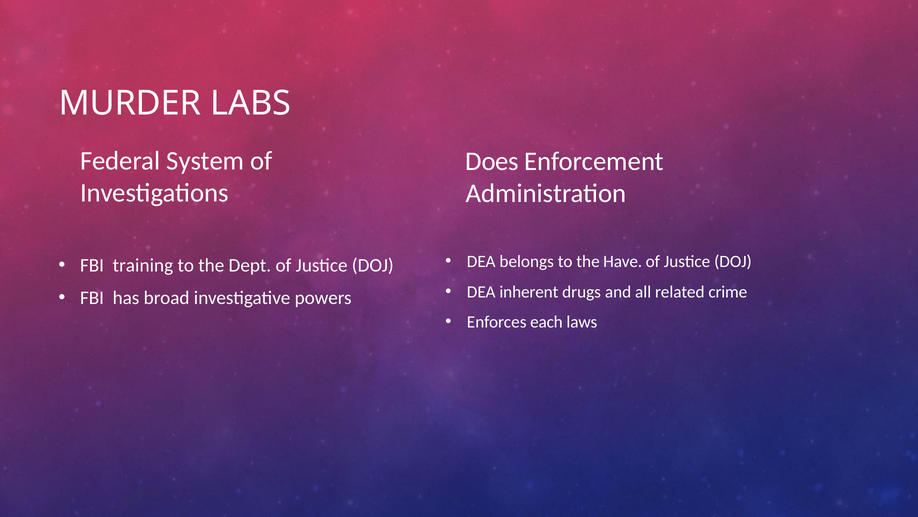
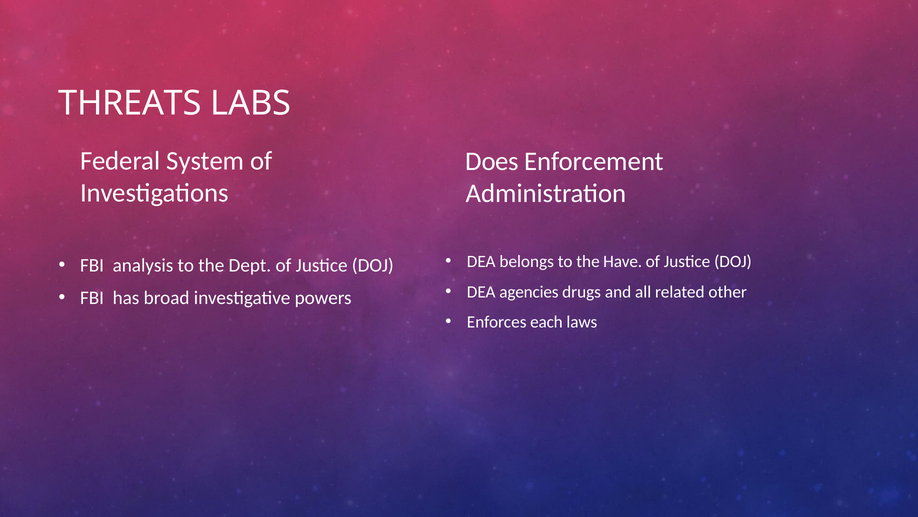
MURDER: MURDER -> THREATS (130, 103)
training: training -> analysis (143, 265)
inherent: inherent -> agencies (529, 292)
crime: crime -> other (728, 292)
